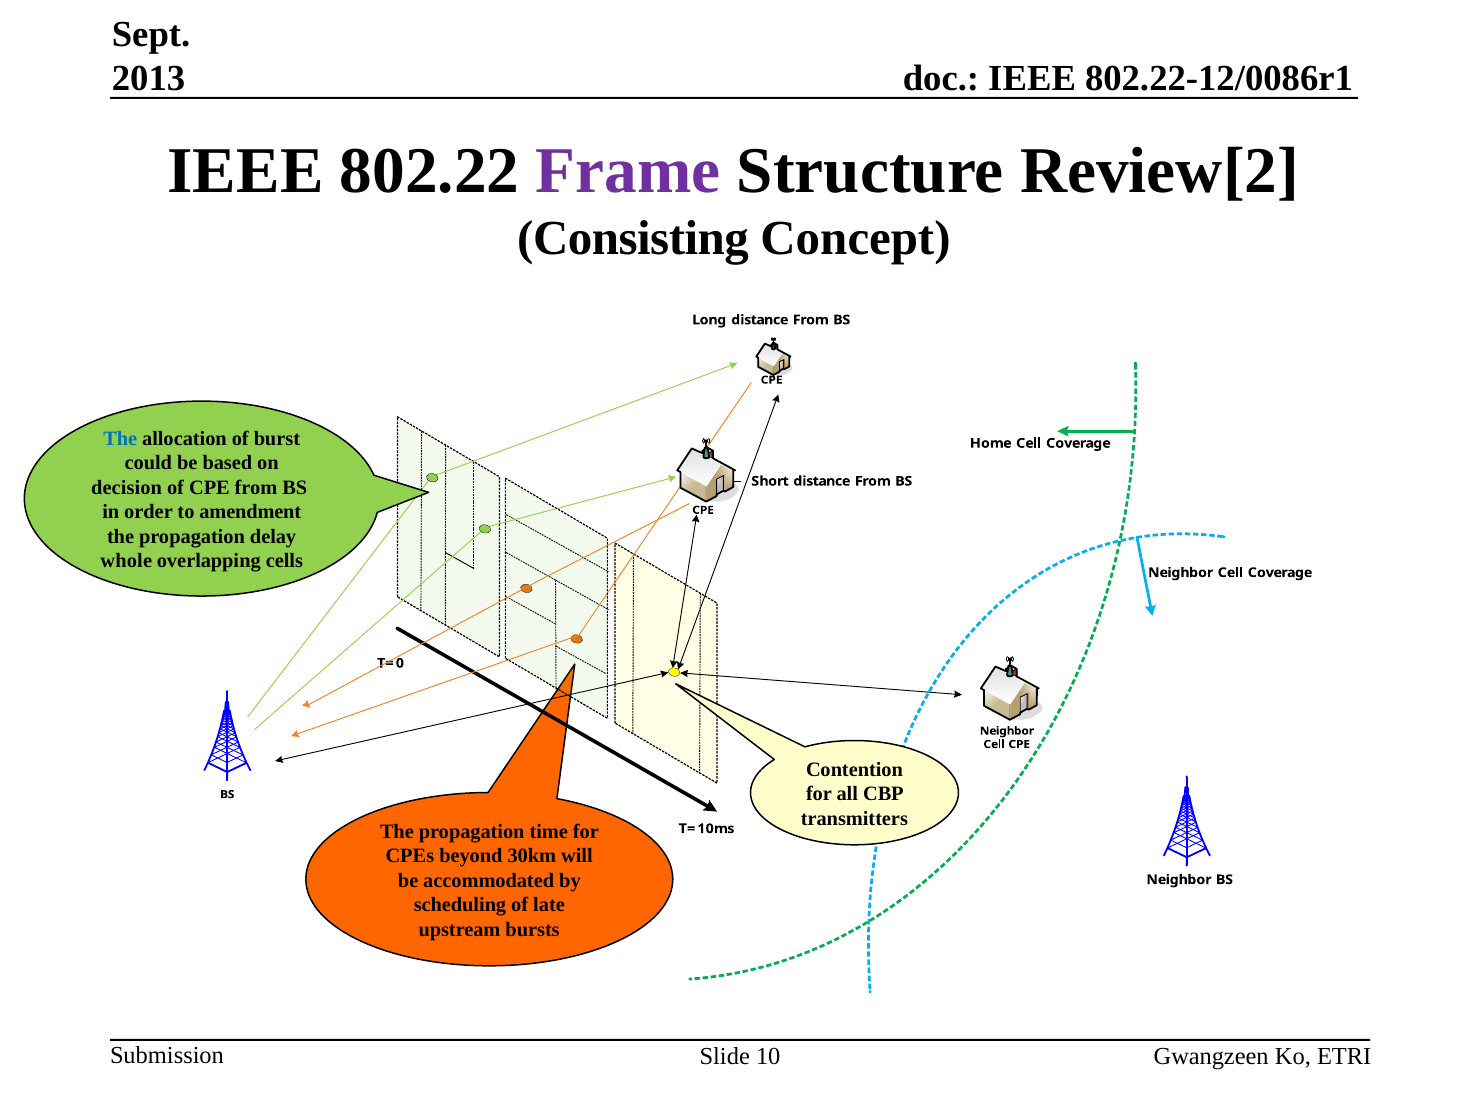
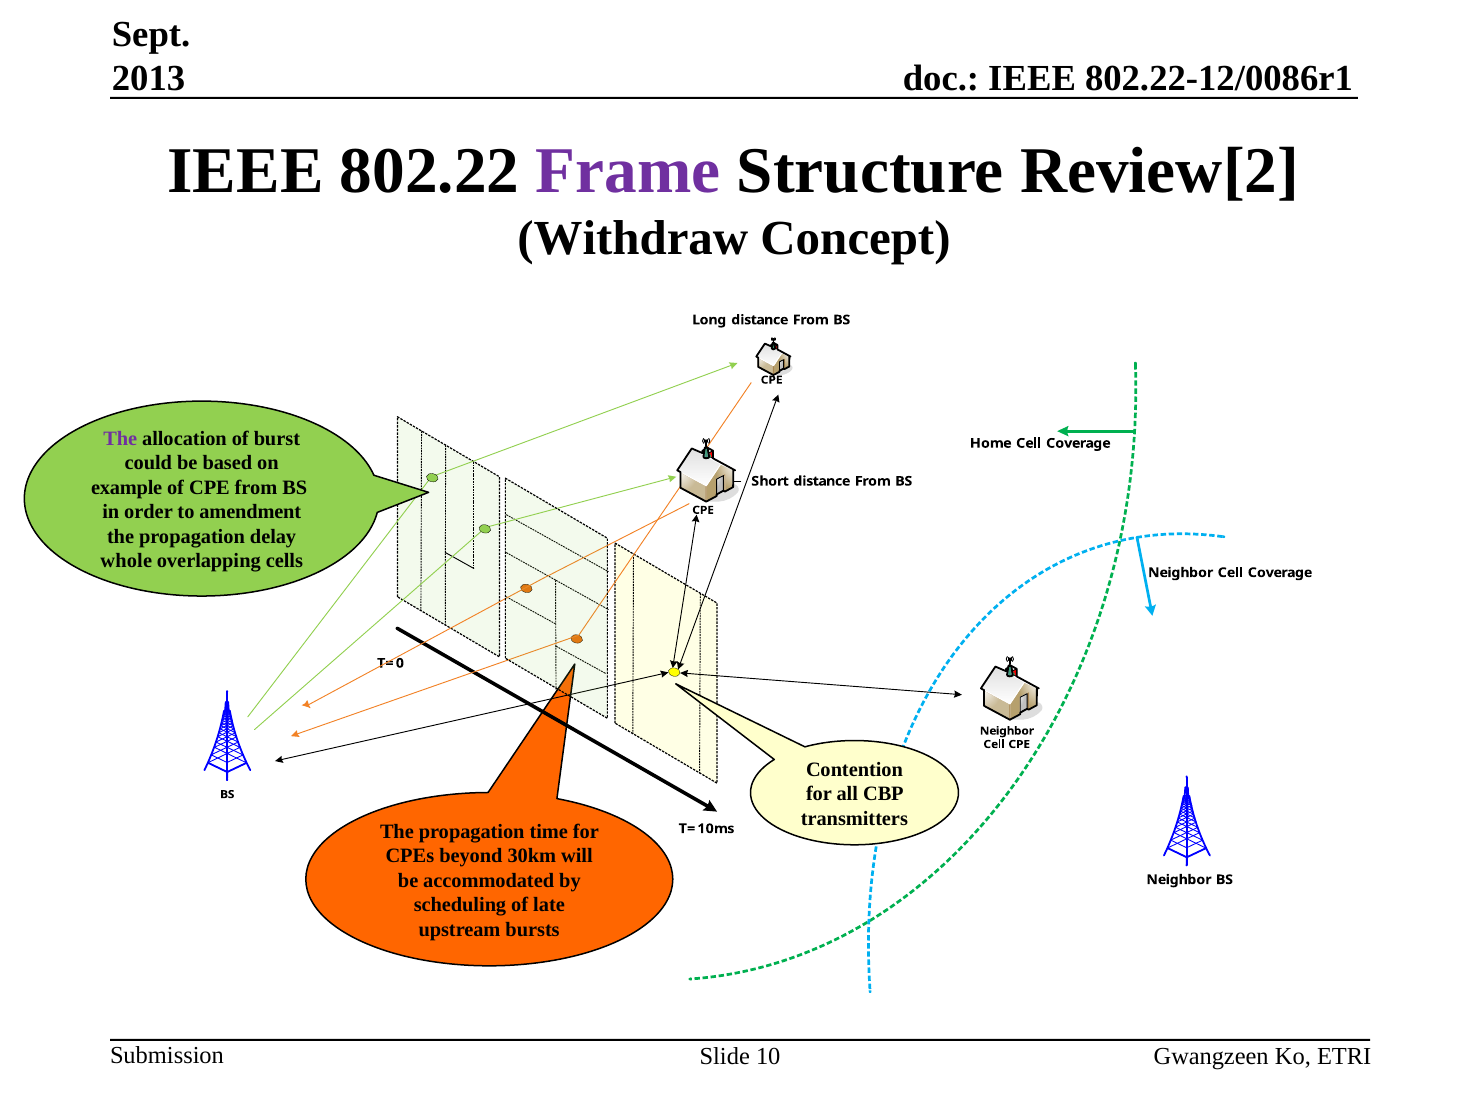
Consisting: Consisting -> Withdraw (633, 238)
The colour: blue -> purple (120, 439)
decision: decision -> example (127, 488)
